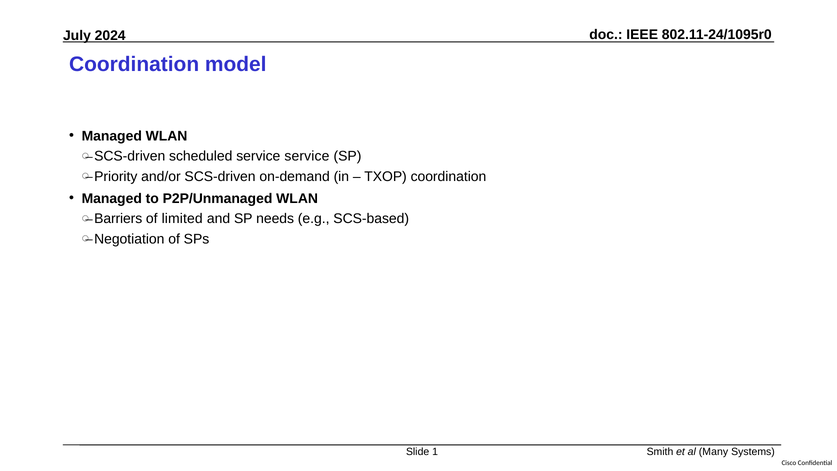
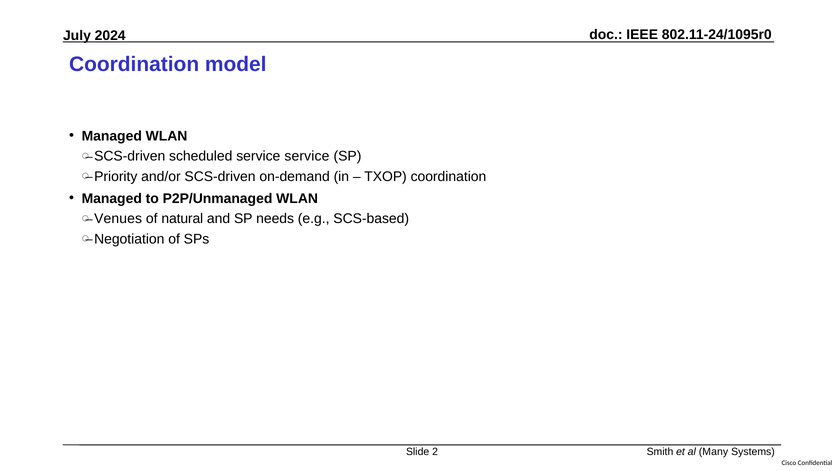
Barriers: Barriers -> Venues (118, 219)
limited: limited -> natural (182, 219)
1: 1 -> 2 (435, 452)
